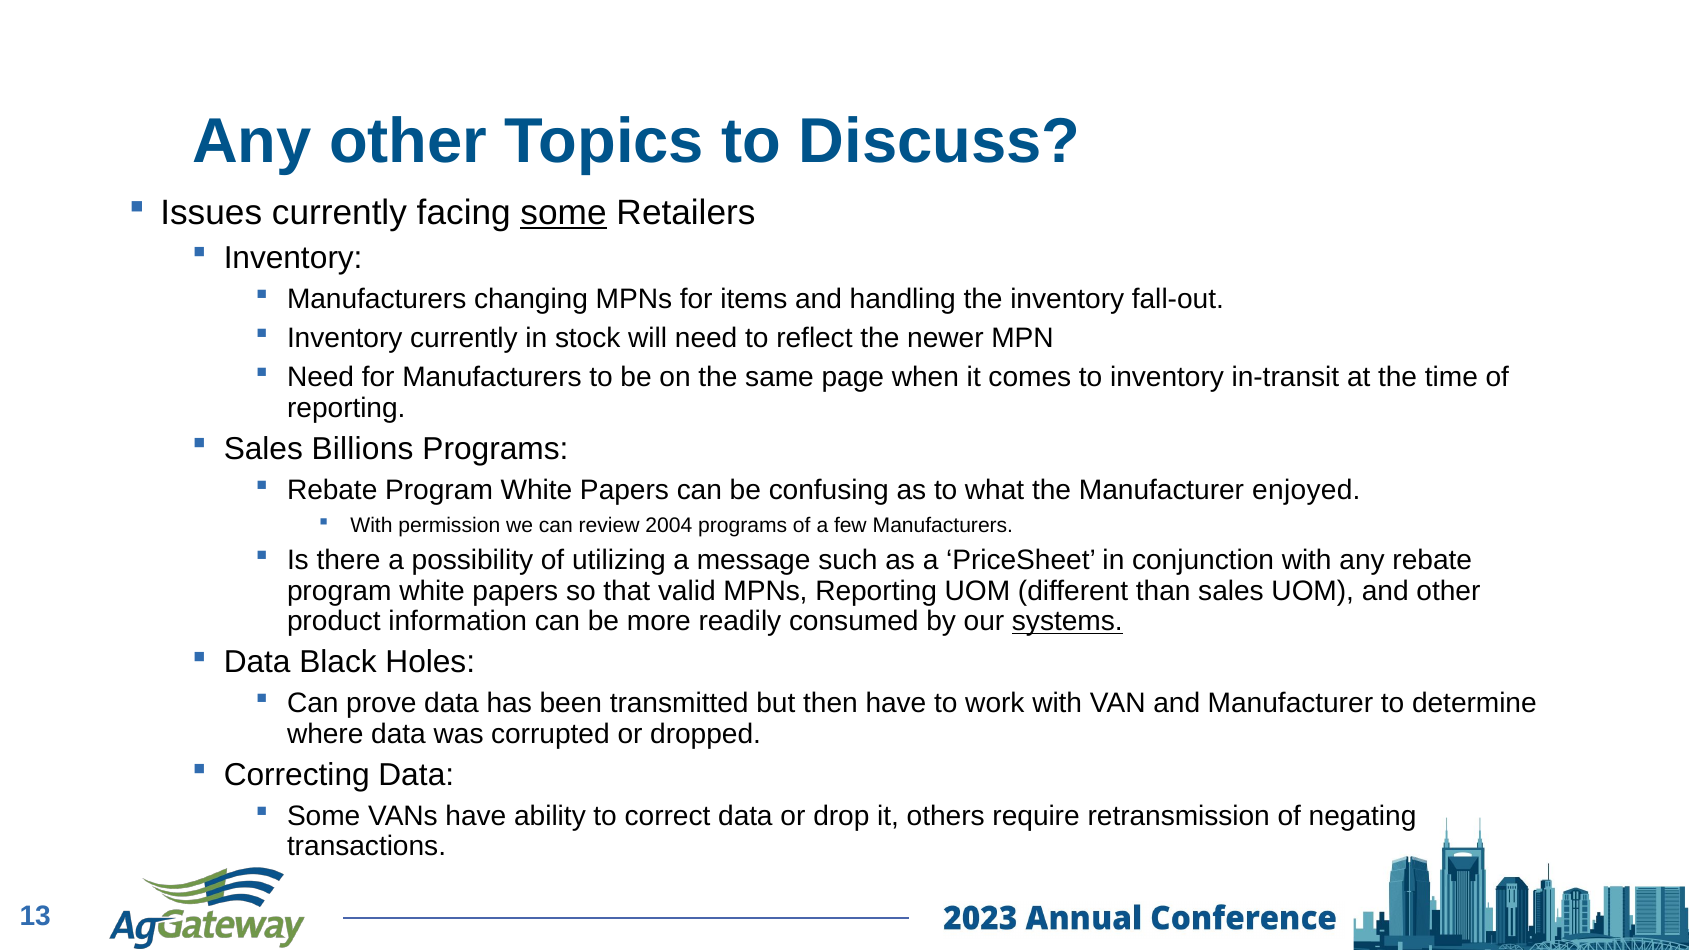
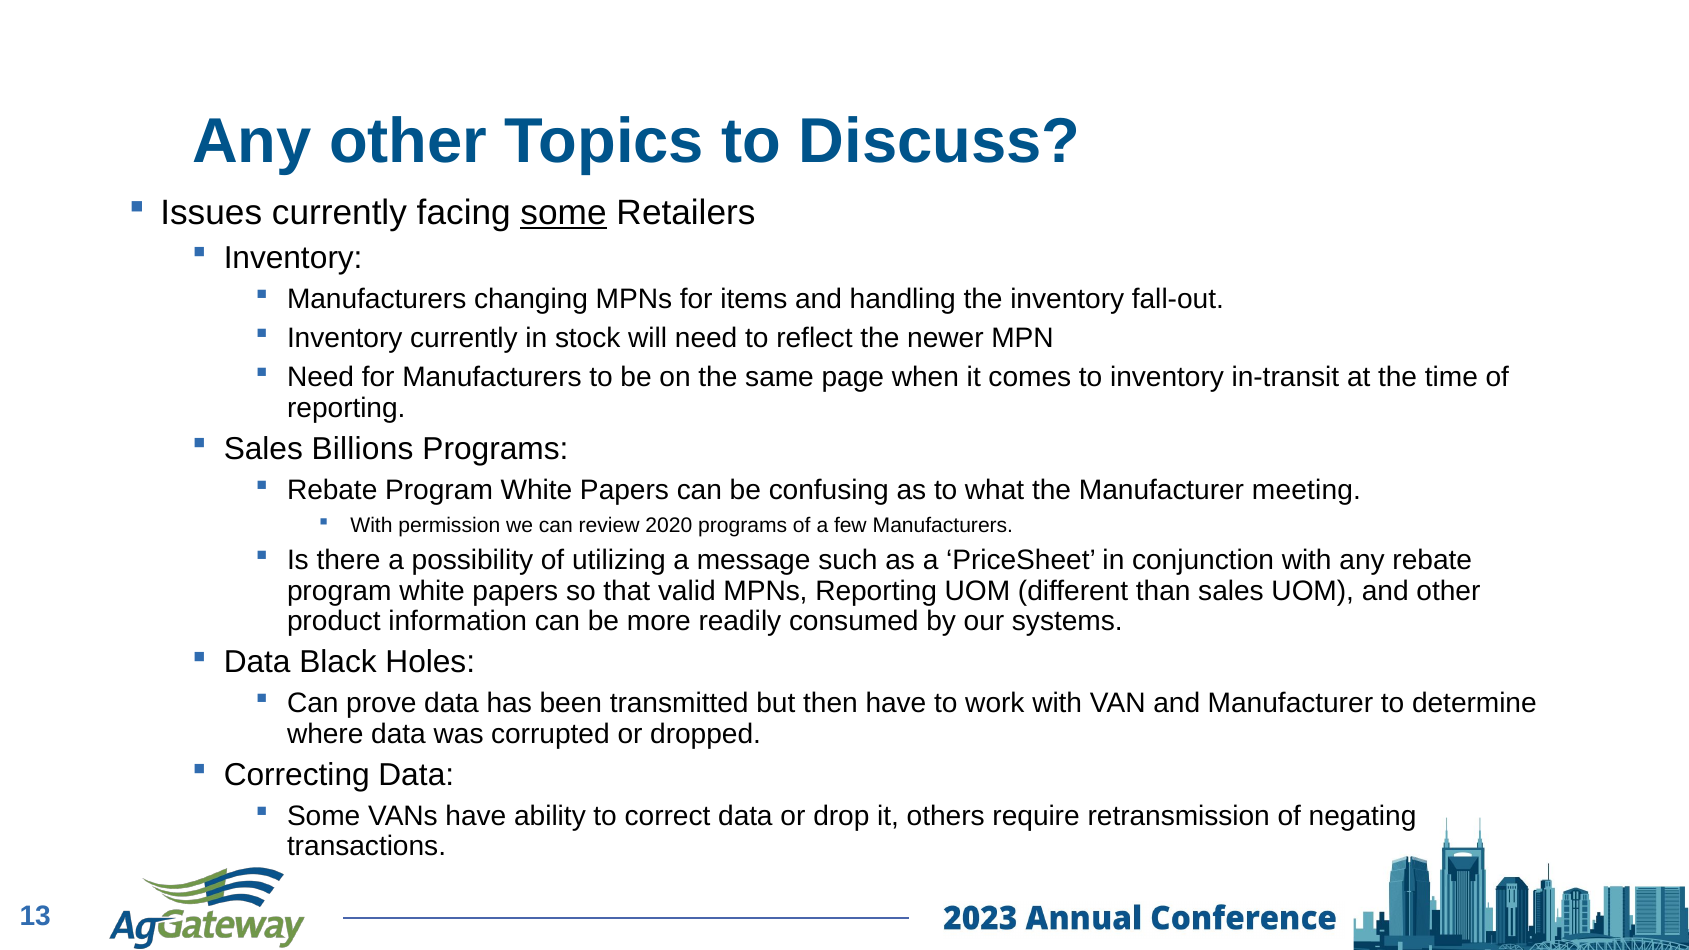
enjoyed: enjoyed -> meeting (1306, 490)
2004: 2004 -> 2020 (669, 525)
systems underline: present -> none (1067, 621)
